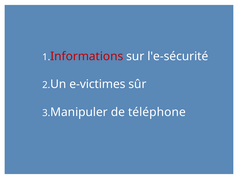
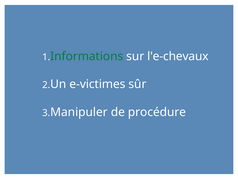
Informations colour: red -> green (87, 56)
l'e-sécurité: l'e-sécurité -> l'e-chevaux (178, 56)
téléphone: téléphone -> procédure (157, 112)
